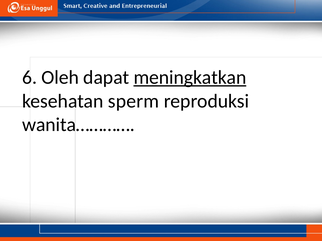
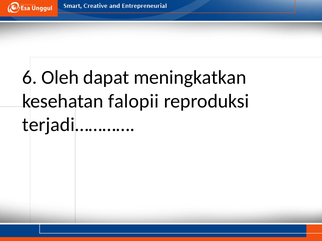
meningkatkan underline: present -> none (190, 78)
sperm: sperm -> falopii (134, 101)
wanita…………: wanita………… -> terjadi………… (78, 125)
